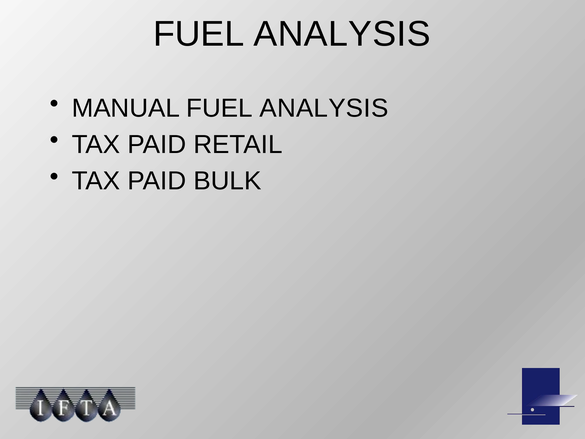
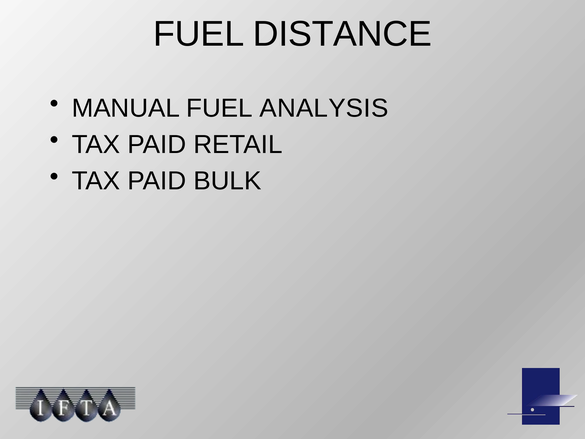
ANALYSIS: ANALYSIS -> DISTANCE (342, 34)
